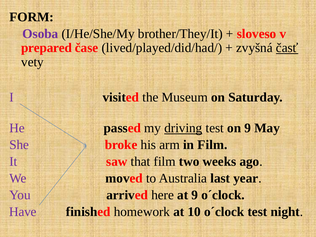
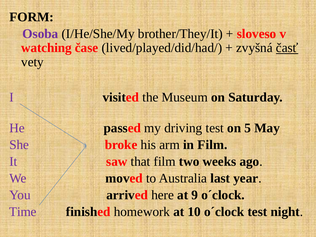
prepared: prepared -> watching (46, 48)
driving underline: present -> none (183, 128)
on 9: 9 -> 5 (248, 128)
Have: Have -> Time (23, 212)
